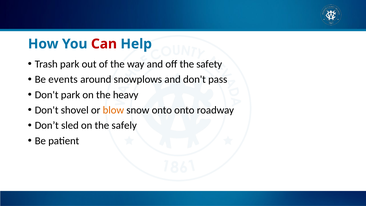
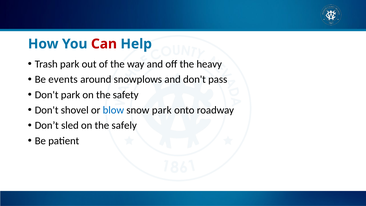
safety: safety -> heavy (209, 64)
heavy: heavy -> safety (126, 95)
blow colour: orange -> blue (113, 110)
snow onto: onto -> park (162, 110)
